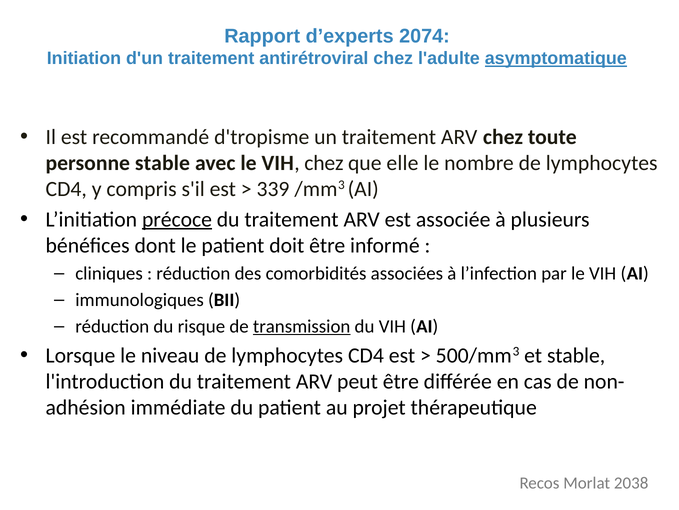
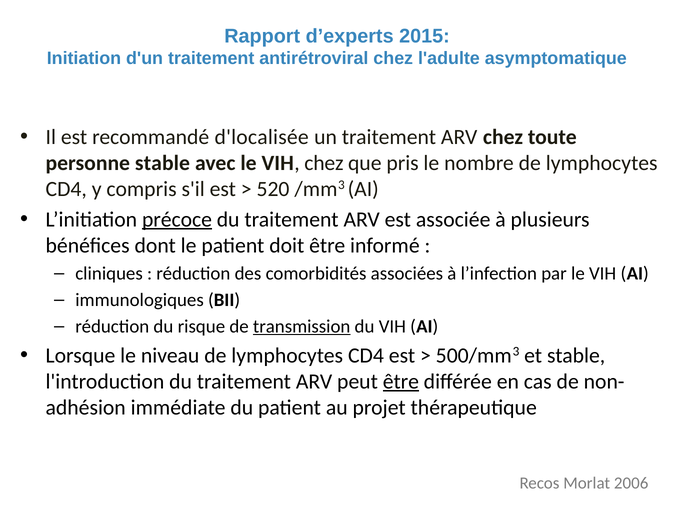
2074: 2074 -> 2015 (424, 36)
asymptomatique underline: present -> none (556, 58)
d'tropisme: d'tropisme -> d'localisée (262, 137)
elle: elle -> pris (403, 163)
339: 339 -> 520 (273, 189)
être underline: none -> present (401, 381)
2038: 2038 -> 2006 (631, 483)
